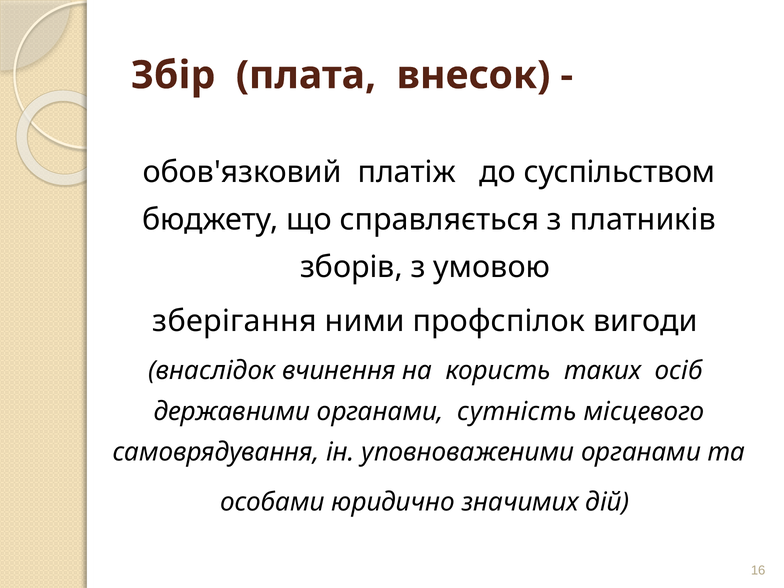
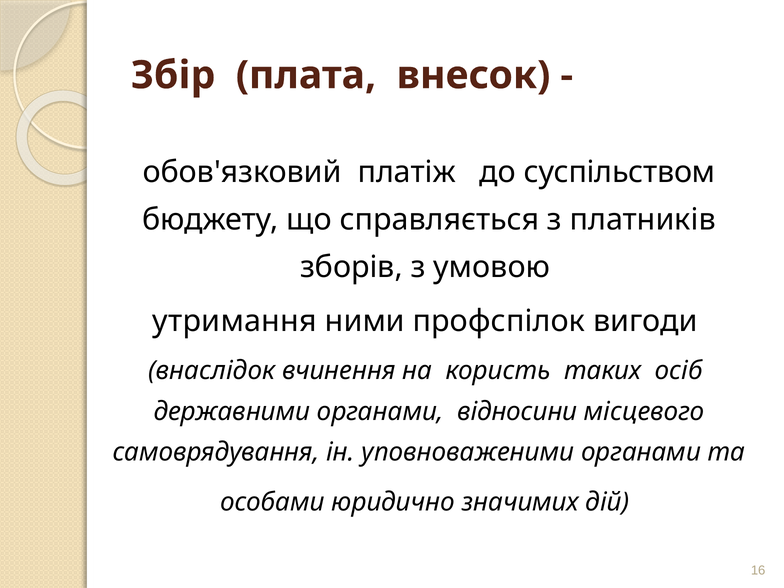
зберігання: зберігання -> утримання (235, 321)
сутність: сутність -> відносини (517, 412)
